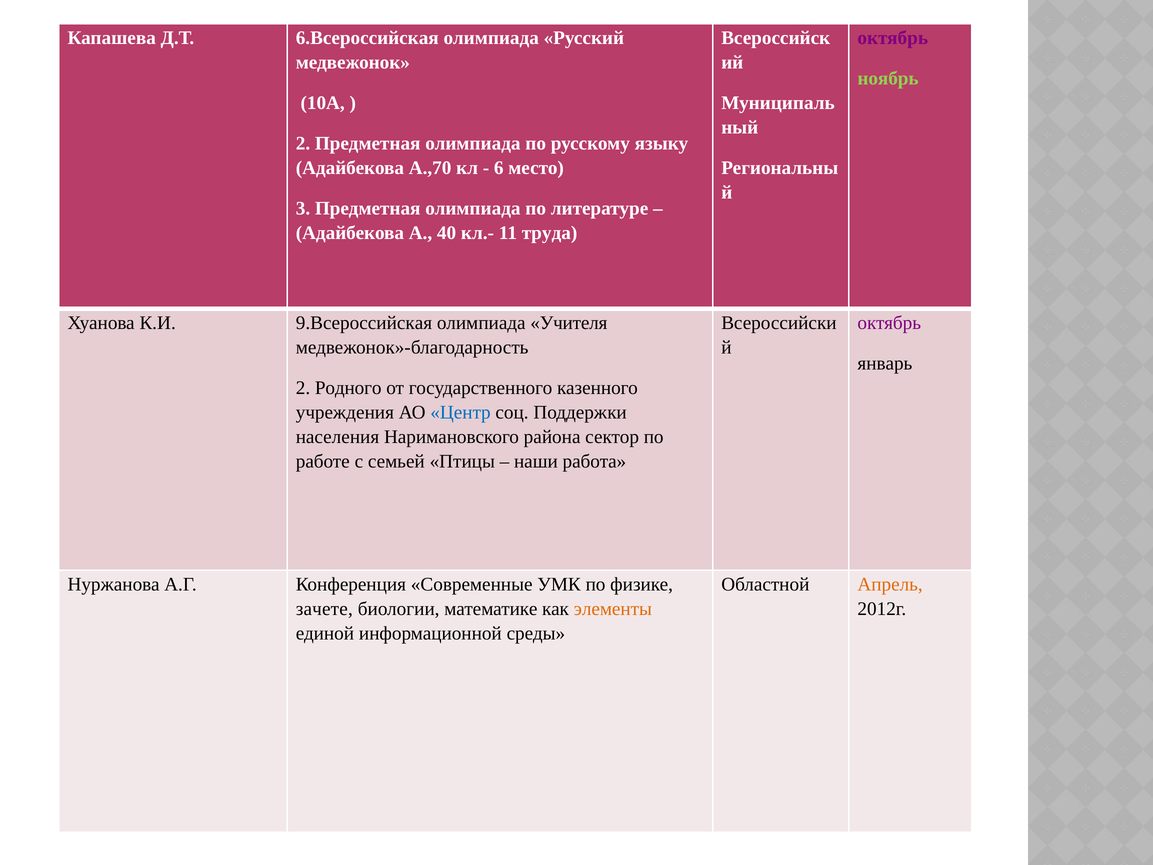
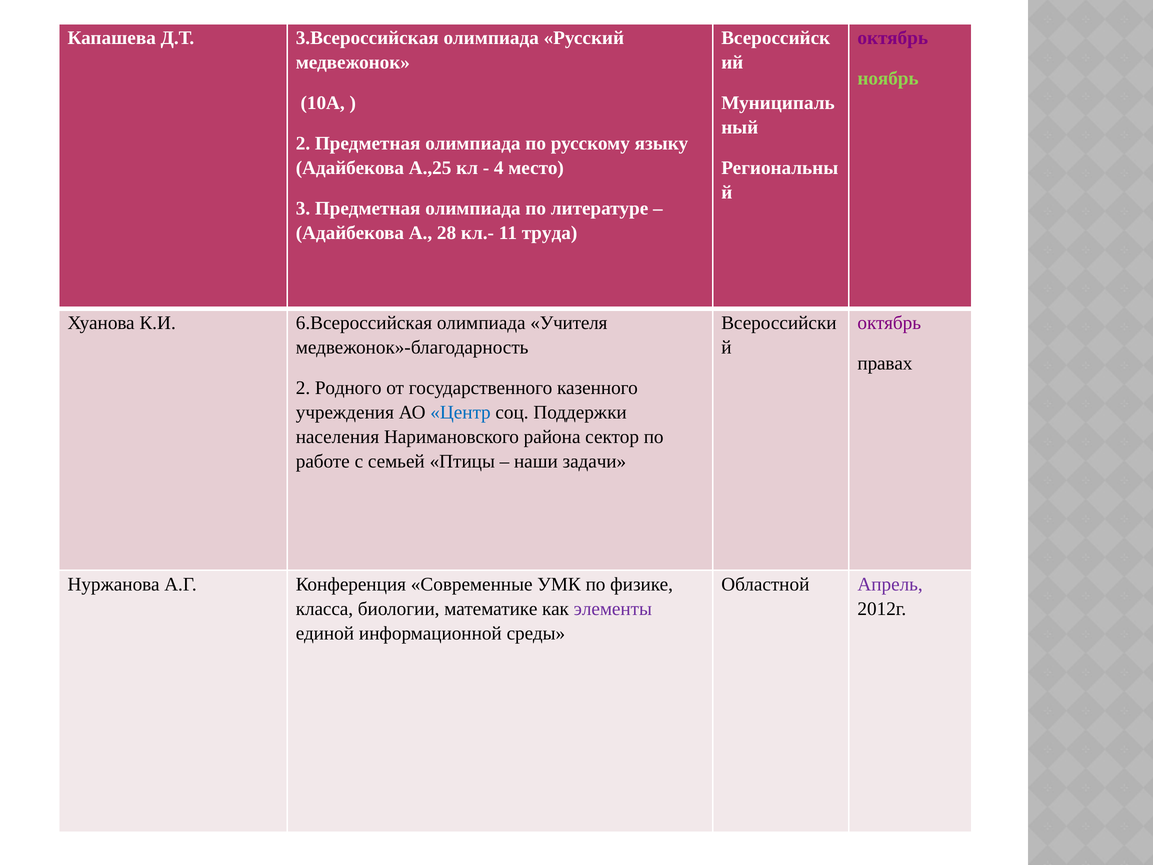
6.Всероссийская: 6.Всероссийская -> 3.Всероссийская (367, 38)
А.,70: А.,70 -> А.,25 (430, 168)
6: 6 -> 4 (499, 168)
40: 40 -> 28 (447, 233)
9.Всероссийская: 9.Всероссийская -> 6.Всероссийская (364, 323)
январь: январь -> правах (885, 363)
работа: работа -> задачи (594, 461)
Апрель colour: orange -> purple (890, 584)
зачете: зачете -> класса (324, 609)
элементы colour: orange -> purple (613, 609)
